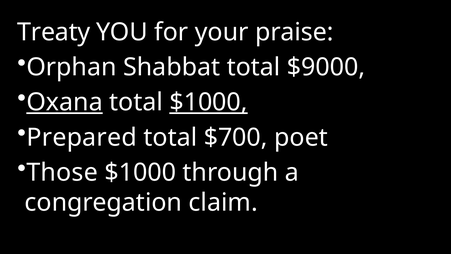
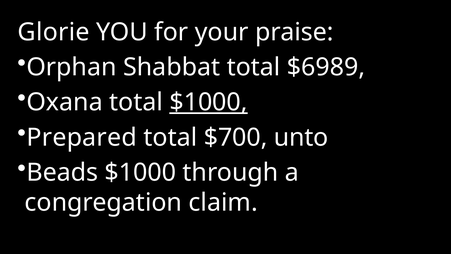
Treaty: Treaty -> Glorie (54, 32)
$9000: $9000 -> $6989 (326, 67)
Oxana underline: present -> none (65, 102)
poet: poet -> unto (301, 137)
Those: Those -> Beads (62, 172)
